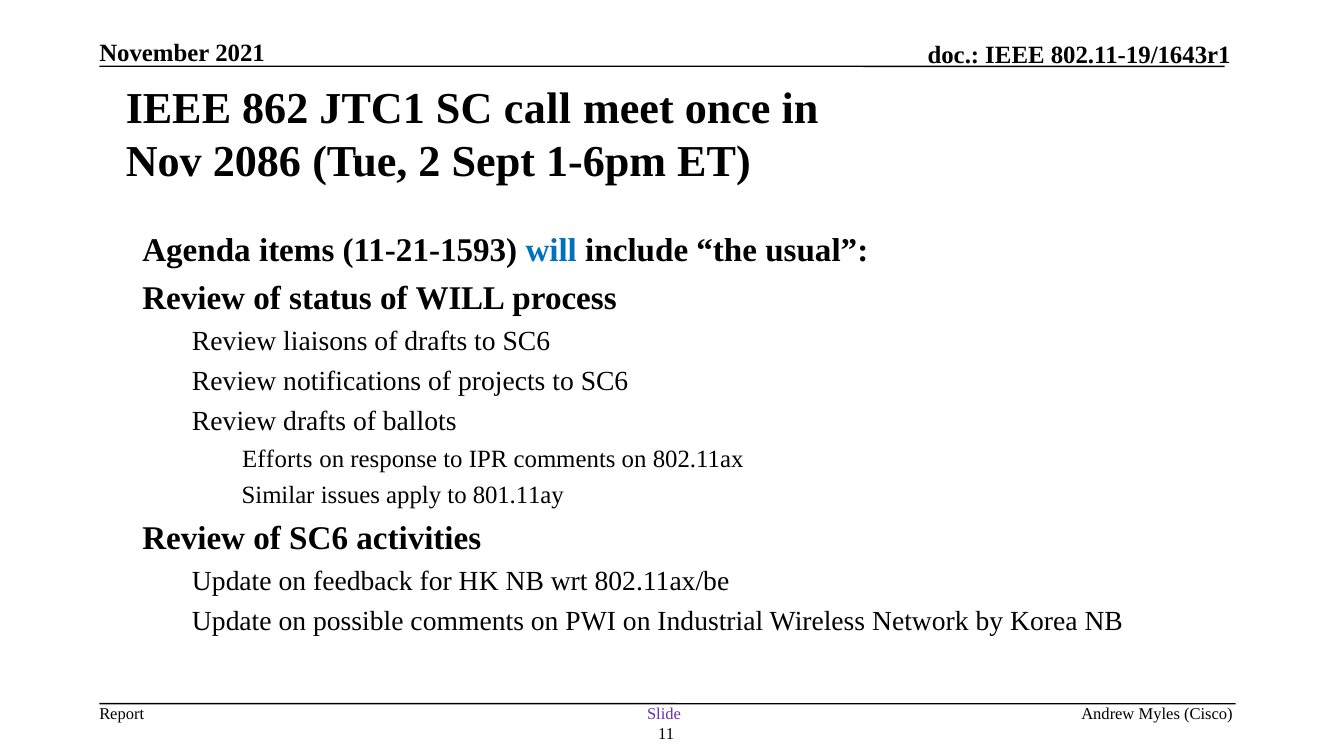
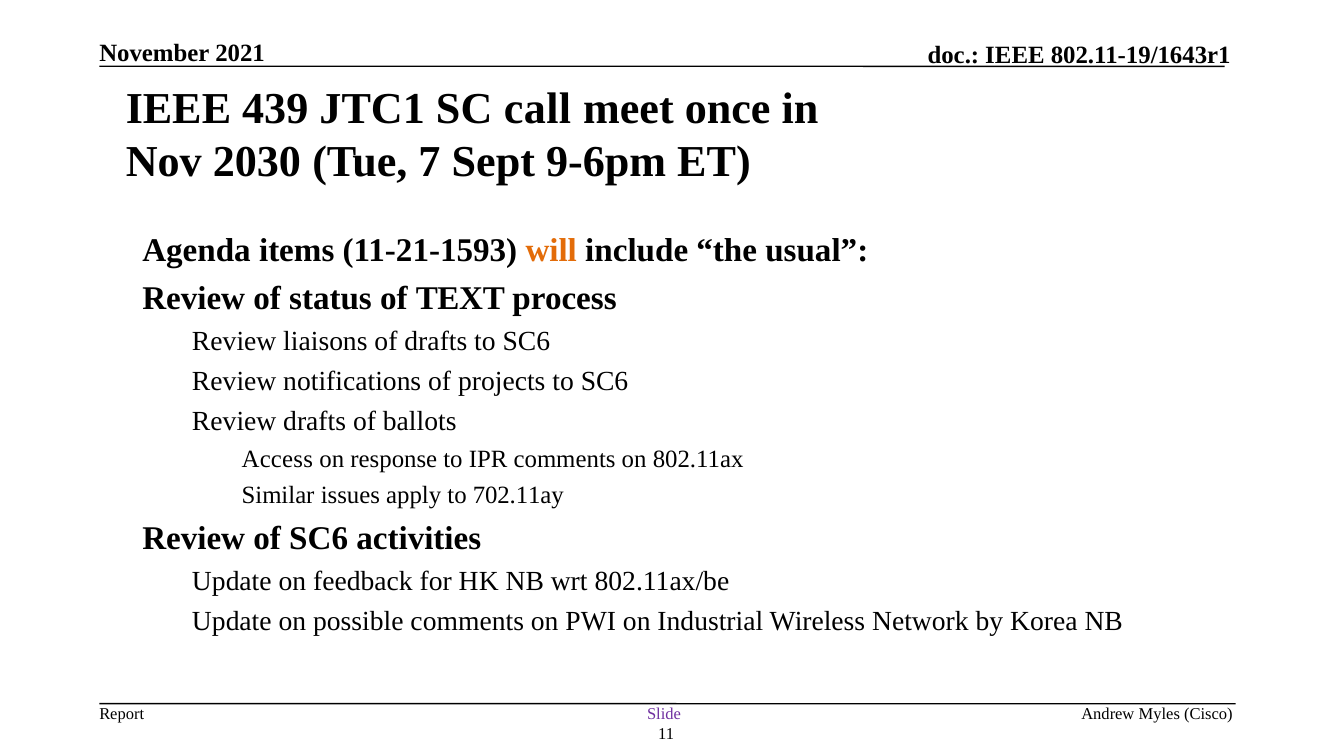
862: 862 -> 439 (275, 109)
2086: 2086 -> 2030 (257, 162)
2: 2 -> 7 (429, 162)
1-6pm: 1-6pm -> 9-6pm (606, 162)
will colour: blue -> orange (551, 251)
of WILL: WILL -> TEXT (460, 299)
Efforts: Efforts -> Access (277, 459)
801.11ay: 801.11ay -> 702.11ay (518, 495)
